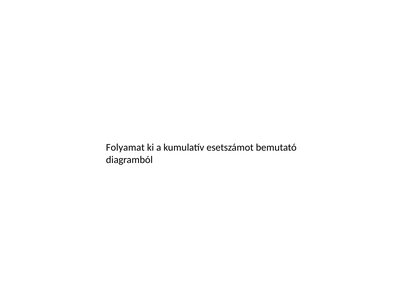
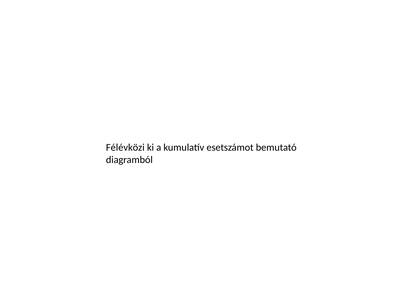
Folyamat: Folyamat -> Félévközi (125, 147)
